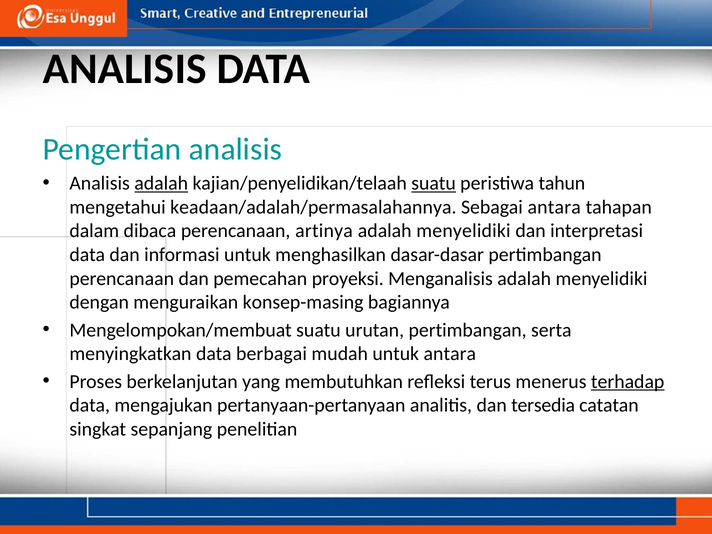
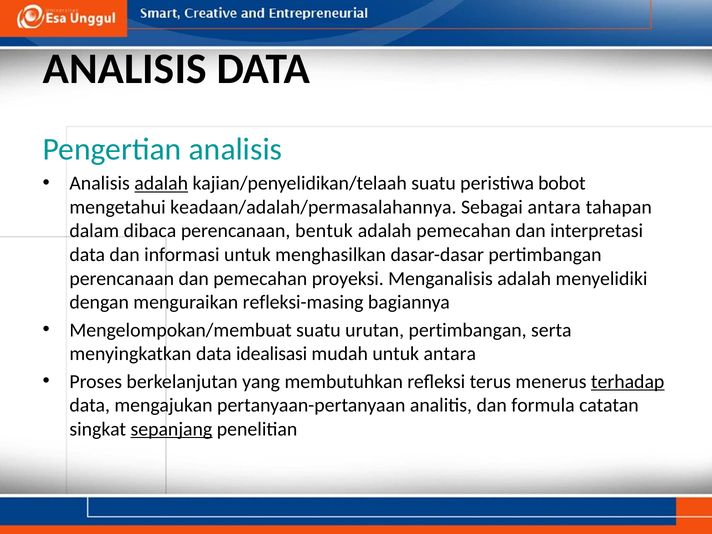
suatu underline: present -> none (434, 183)
tahun: tahun -> bobot (562, 183)
artinya: artinya -> bentuk (324, 231)
menyelidiki: menyelidiki -> pemecahan (464, 231)
konsep-masing: konsep-masing -> refleksi-masing (303, 302)
berbagai: berbagai -> idealisasi (272, 354)
tersedia: tersedia -> formula (543, 405)
sepanjang underline: none -> present (171, 429)
